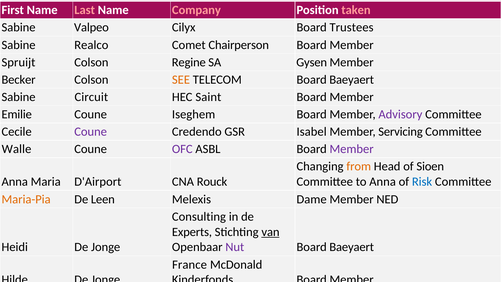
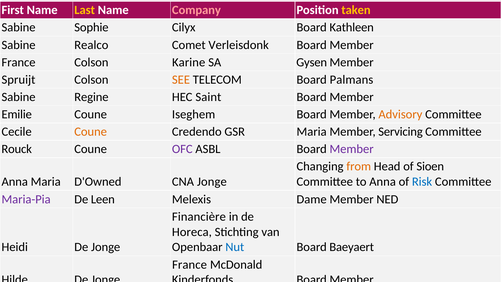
Last colour: pink -> yellow (85, 10)
taken colour: pink -> yellow (356, 10)
Valpeo: Valpeo -> Sophie (91, 27)
Trustees: Trustees -> Kathleen (352, 27)
Chairperson: Chairperson -> Verleisdonk (239, 45)
Spruijt: Spruijt -> France (19, 62)
Regine: Regine -> Karine (189, 62)
Becker: Becker -> Spruijt (18, 80)
TELECOM Board Baeyaert: Baeyaert -> Palmans (352, 80)
Circuit: Circuit -> Regine (91, 97)
Advisory colour: purple -> orange (400, 114)
Coune colour: purple -> orange (91, 132)
GSR Isabel: Isabel -> Maria (312, 132)
Walle: Walle -> Rouck (17, 149)
D'Airport: D'Airport -> D'Owned (98, 182)
CNA Rouck: Rouck -> Jonge (212, 182)
Maria-Pia colour: orange -> purple (26, 199)
Consulting: Consulting -> Financière (199, 216)
Experts: Experts -> Horeca (192, 232)
van underline: present -> none (270, 232)
Nut colour: purple -> blue (235, 247)
